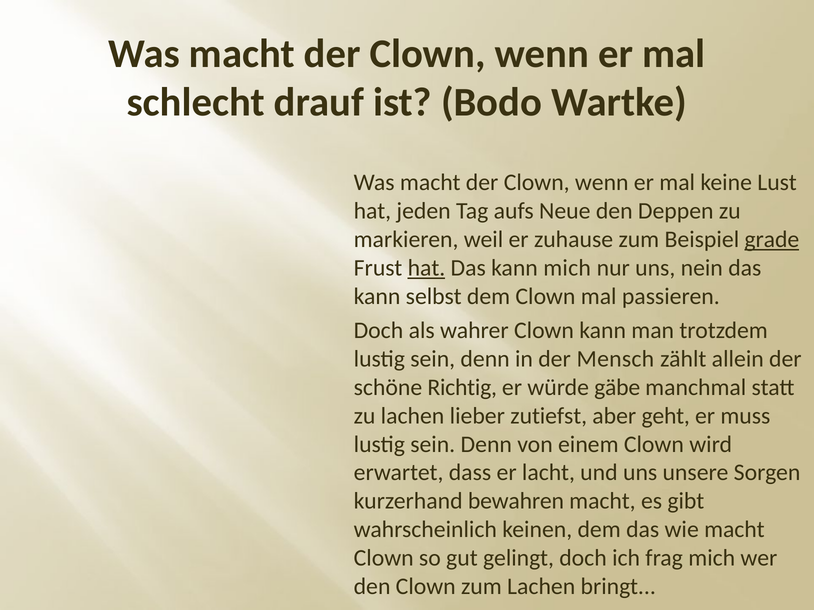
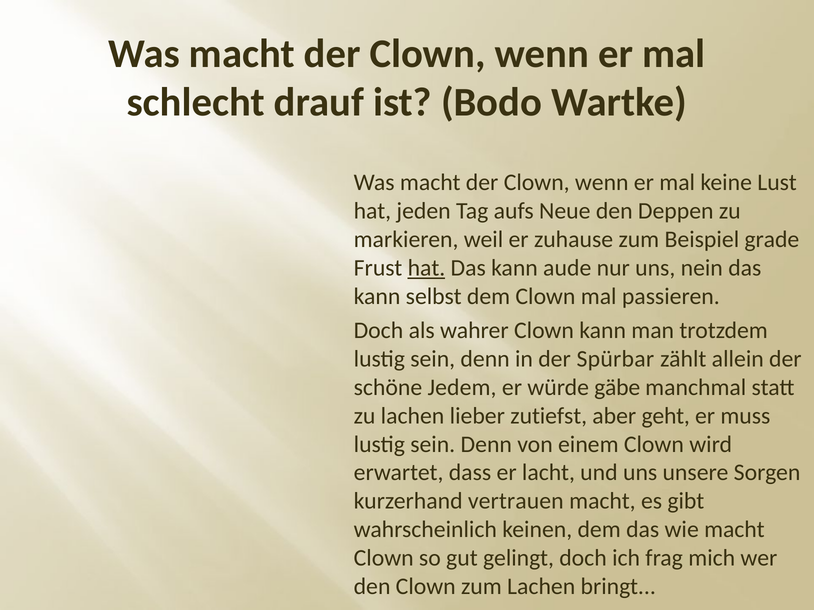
grade underline: present -> none (772, 240)
kann mich: mich -> aude (567, 268)
Mensch: Mensch -> Spürbar (615, 359)
Richtig: Richtig -> Jedem (462, 388)
bewahren: bewahren -> vertrauen (516, 502)
